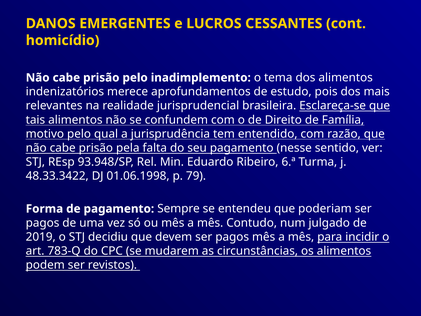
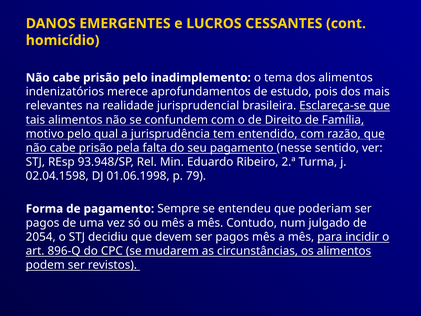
6.ª: 6.ª -> 2.ª (289, 162)
48.33.3422: 48.33.3422 -> 02.04.1598 (57, 176)
2019: 2019 -> 2054 (41, 237)
783-Q: 783-Q -> 896-Q (64, 251)
